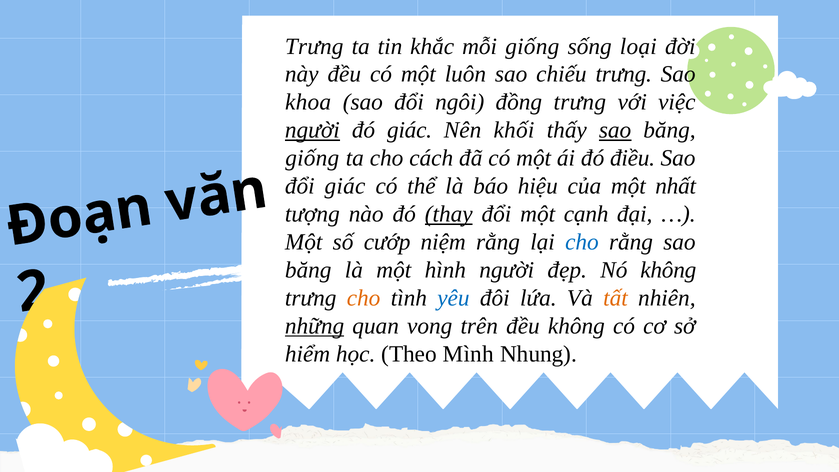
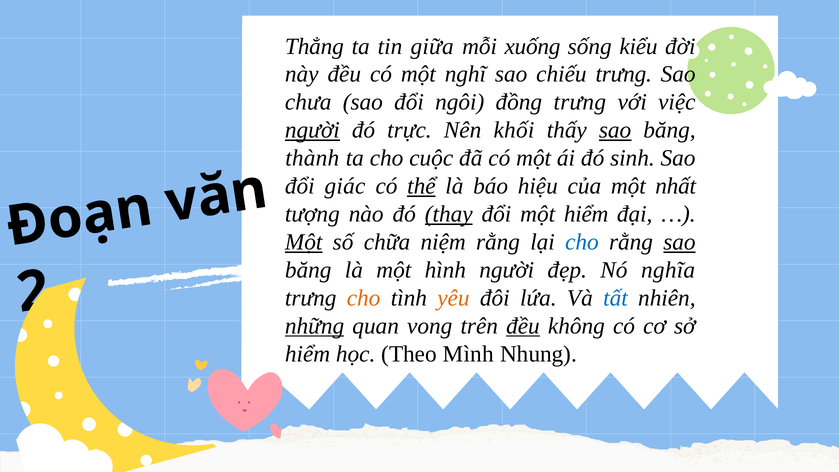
Trưng: Trưng -> Thẳng (314, 46)
khắc: khắc -> giữa (432, 46)
mỗi giống: giống -> xuống (533, 46)
loại: loại -> kiểu (639, 46)
luôn: luôn -> nghĩ (465, 74)
khoa: khoa -> chưa (308, 102)
đó giác: giác -> trực (409, 130)
giống: giống -> thành (312, 158)
cách: cách -> cuộc (431, 158)
điều: điều -> sinh (632, 158)
thể underline: none -> present (421, 186)
một cạnh: cạnh -> hiểm (586, 214)
Một underline: none -> present (304, 242)
cướp: cướp -> chữa (387, 242)
sao underline: none -> present (679, 242)
Nó không: không -> nghĩa (668, 270)
yêu colour: blue -> orange (453, 298)
tất colour: orange -> blue (615, 298)
đều underline: none -> present (523, 326)
